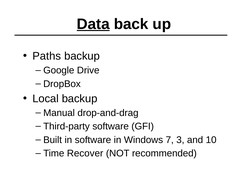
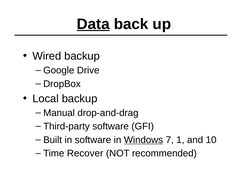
Paths: Paths -> Wired (47, 56)
Windows underline: none -> present (143, 140)
3: 3 -> 1 (180, 140)
